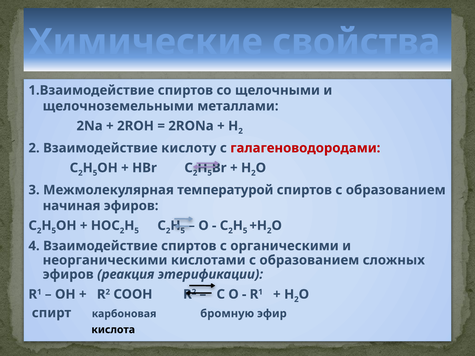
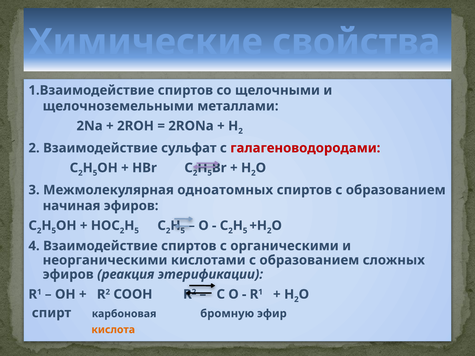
кислоту: кислоту -> сульфат (189, 148)
температурой: температурой -> одноатомных (225, 190)
кислота colour: black -> orange (113, 330)
